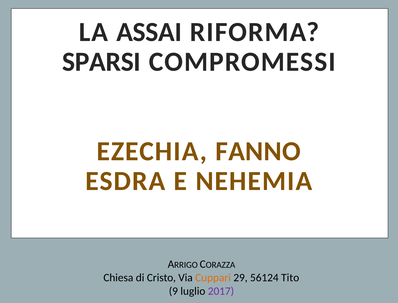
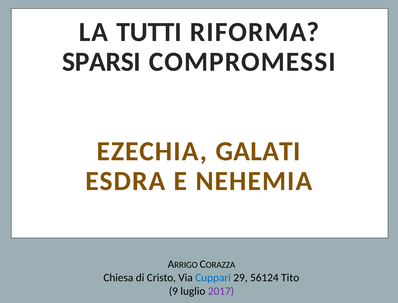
ASSAI: ASSAI -> TUTTI (149, 32)
FANNO: FANNO -> GALATI (258, 151)
Cuppari colour: orange -> blue (213, 277)
